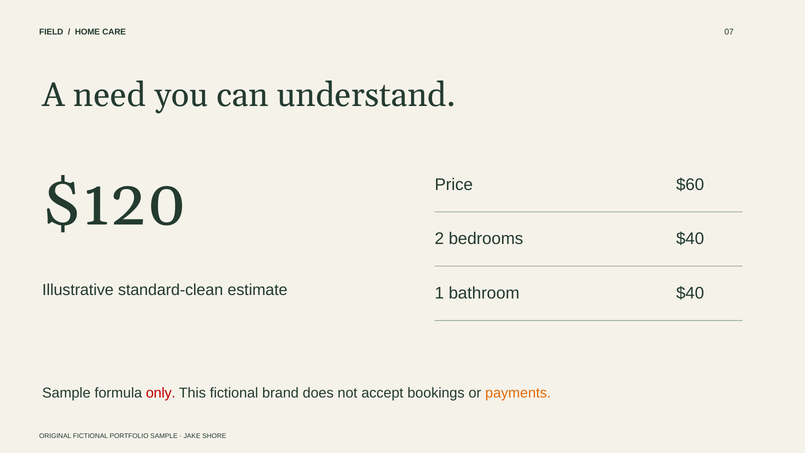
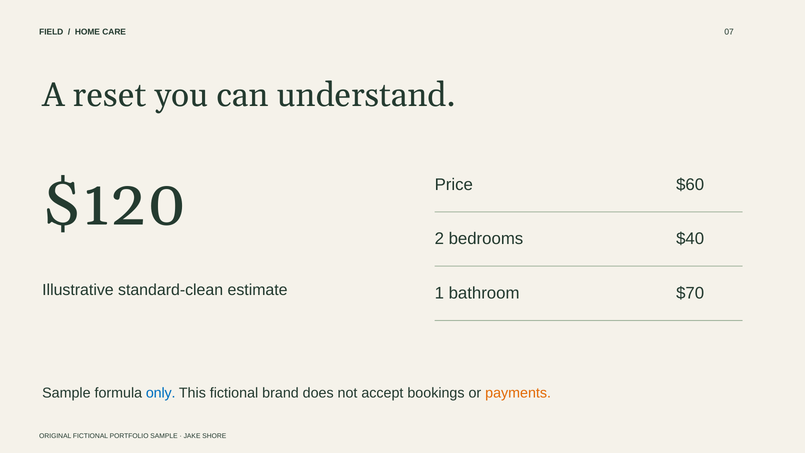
need: need -> reset (110, 95)
bathroom $40: $40 -> $70 (690, 293)
only colour: red -> blue (161, 393)
